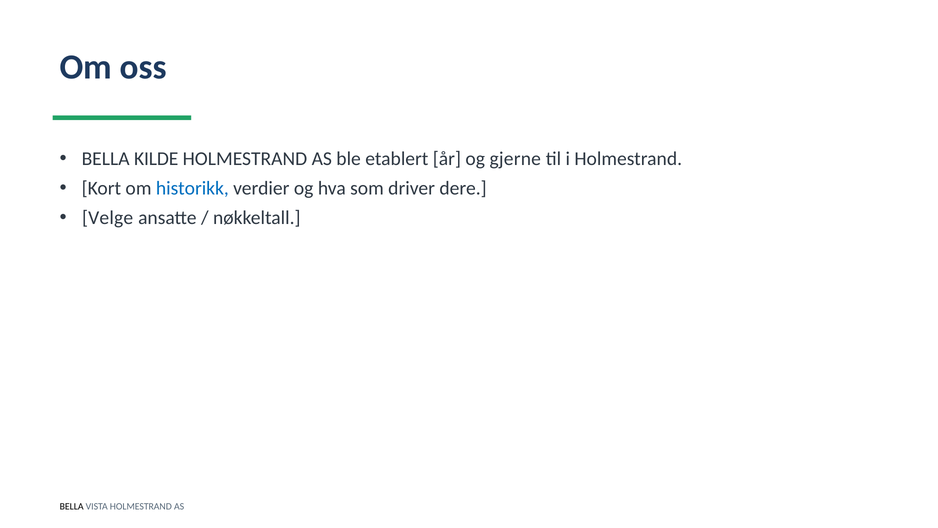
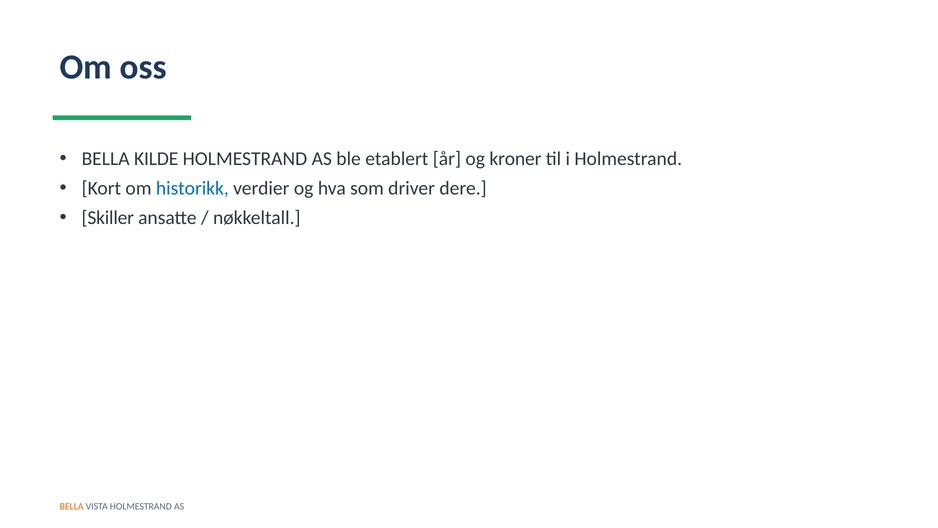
gjerne: gjerne -> kroner (515, 159)
Velge: Velge -> Skiller (108, 218)
BELLA colour: black -> orange (72, 506)
